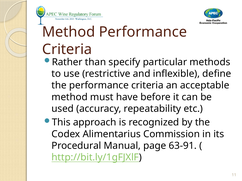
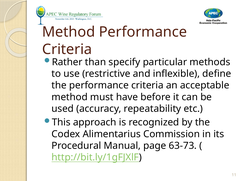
63-91: 63-91 -> 63-73 (183, 146)
